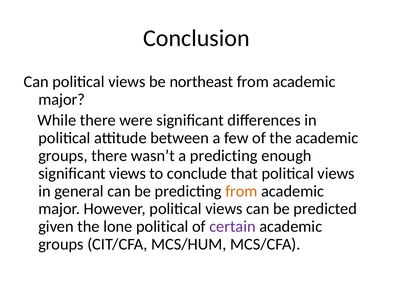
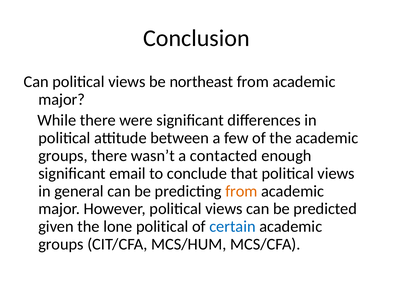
a predicting: predicting -> contacted (224, 156)
significant views: views -> email (128, 173)
certain colour: purple -> blue (232, 226)
